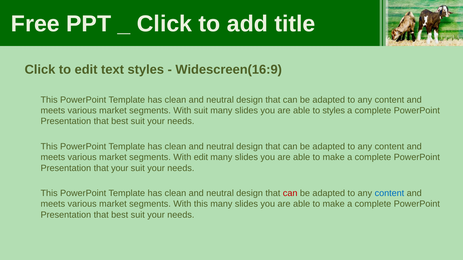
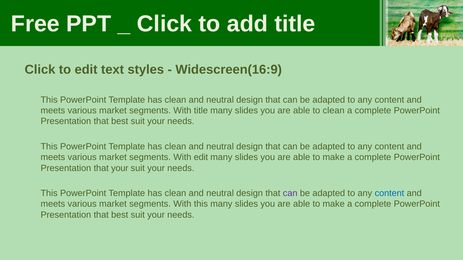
With suit: suit -> title (201, 111)
to styles: styles -> clean (334, 111)
can colour: red -> purple (290, 194)
